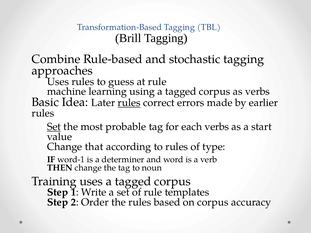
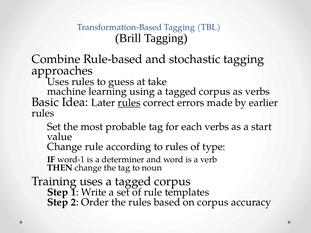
at rule: rule -> take (157, 82)
Set underline: present -> none (54, 127)
Change that: that -> rule (94, 147)
